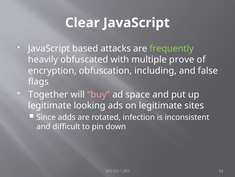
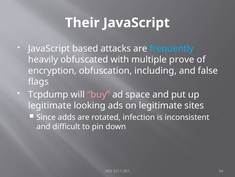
Clear: Clear -> Their (82, 23)
frequently colour: light green -> light blue (172, 48)
Together: Together -> Tcpdump (48, 94)
